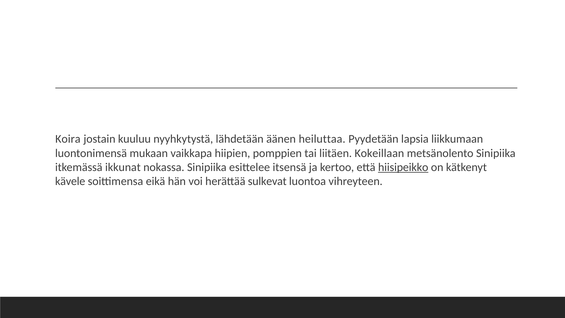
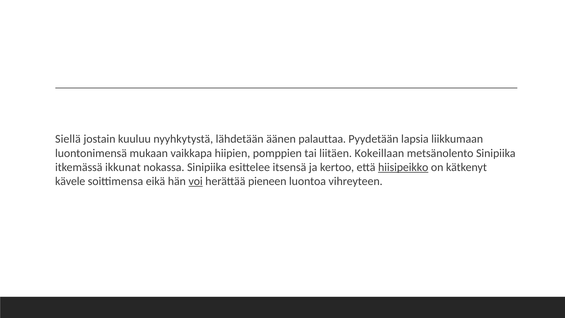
Koira: Koira -> Siellä (68, 139)
heiluttaa: heiluttaa -> palauttaa (322, 139)
voi underline: none -> present (196, 181)
sulkevat: sulkevat -> pieneen (267, 181)
